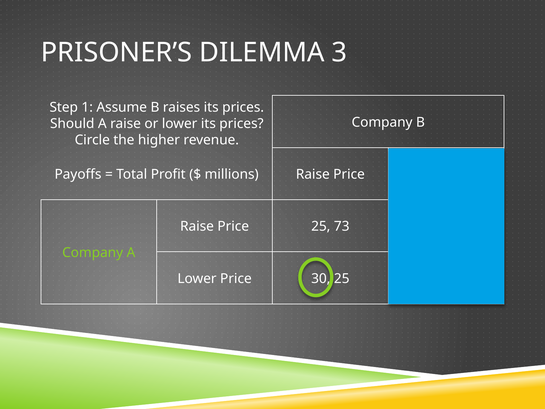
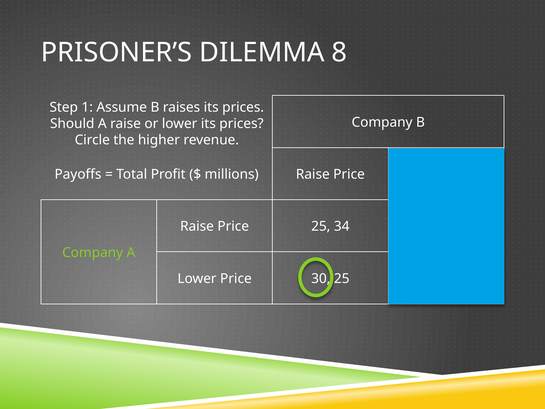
3: 3 -> 8 (339, 52)
73: 73 -> 34 (342, 226)
